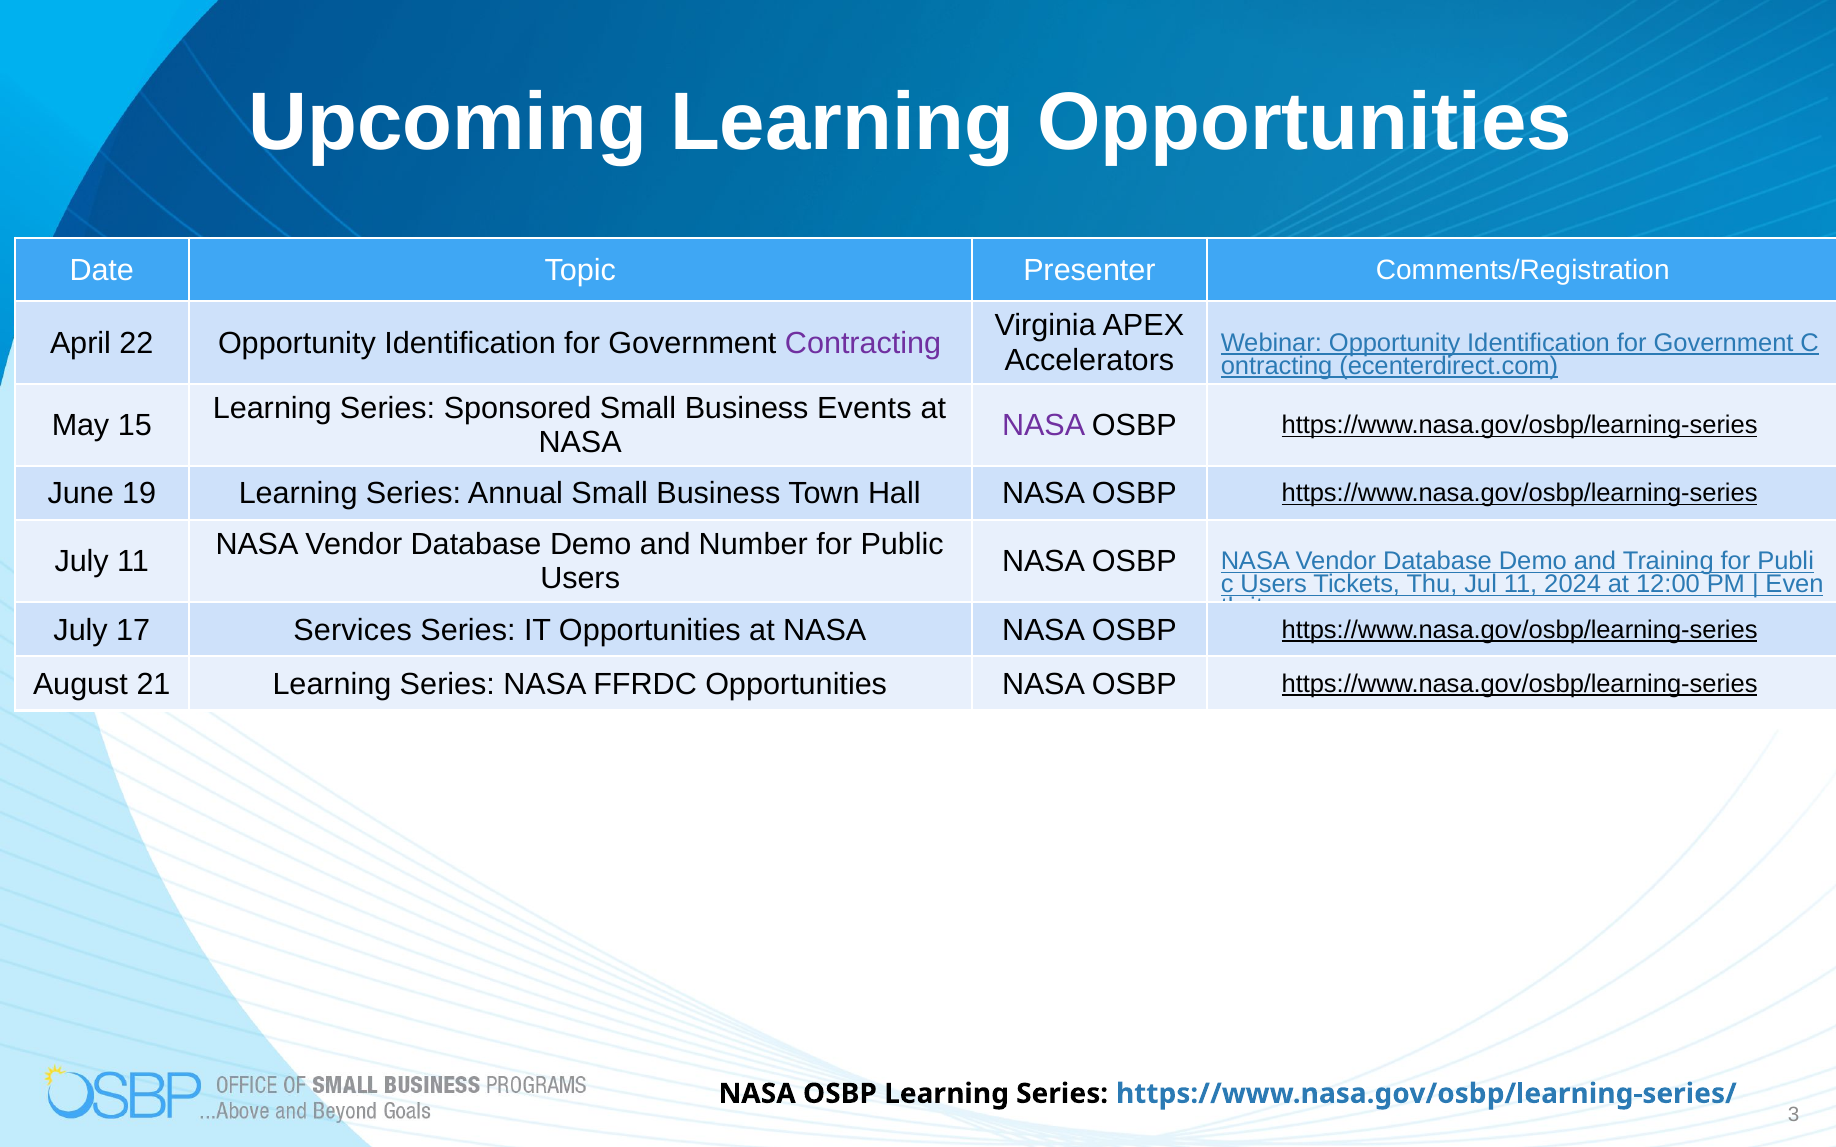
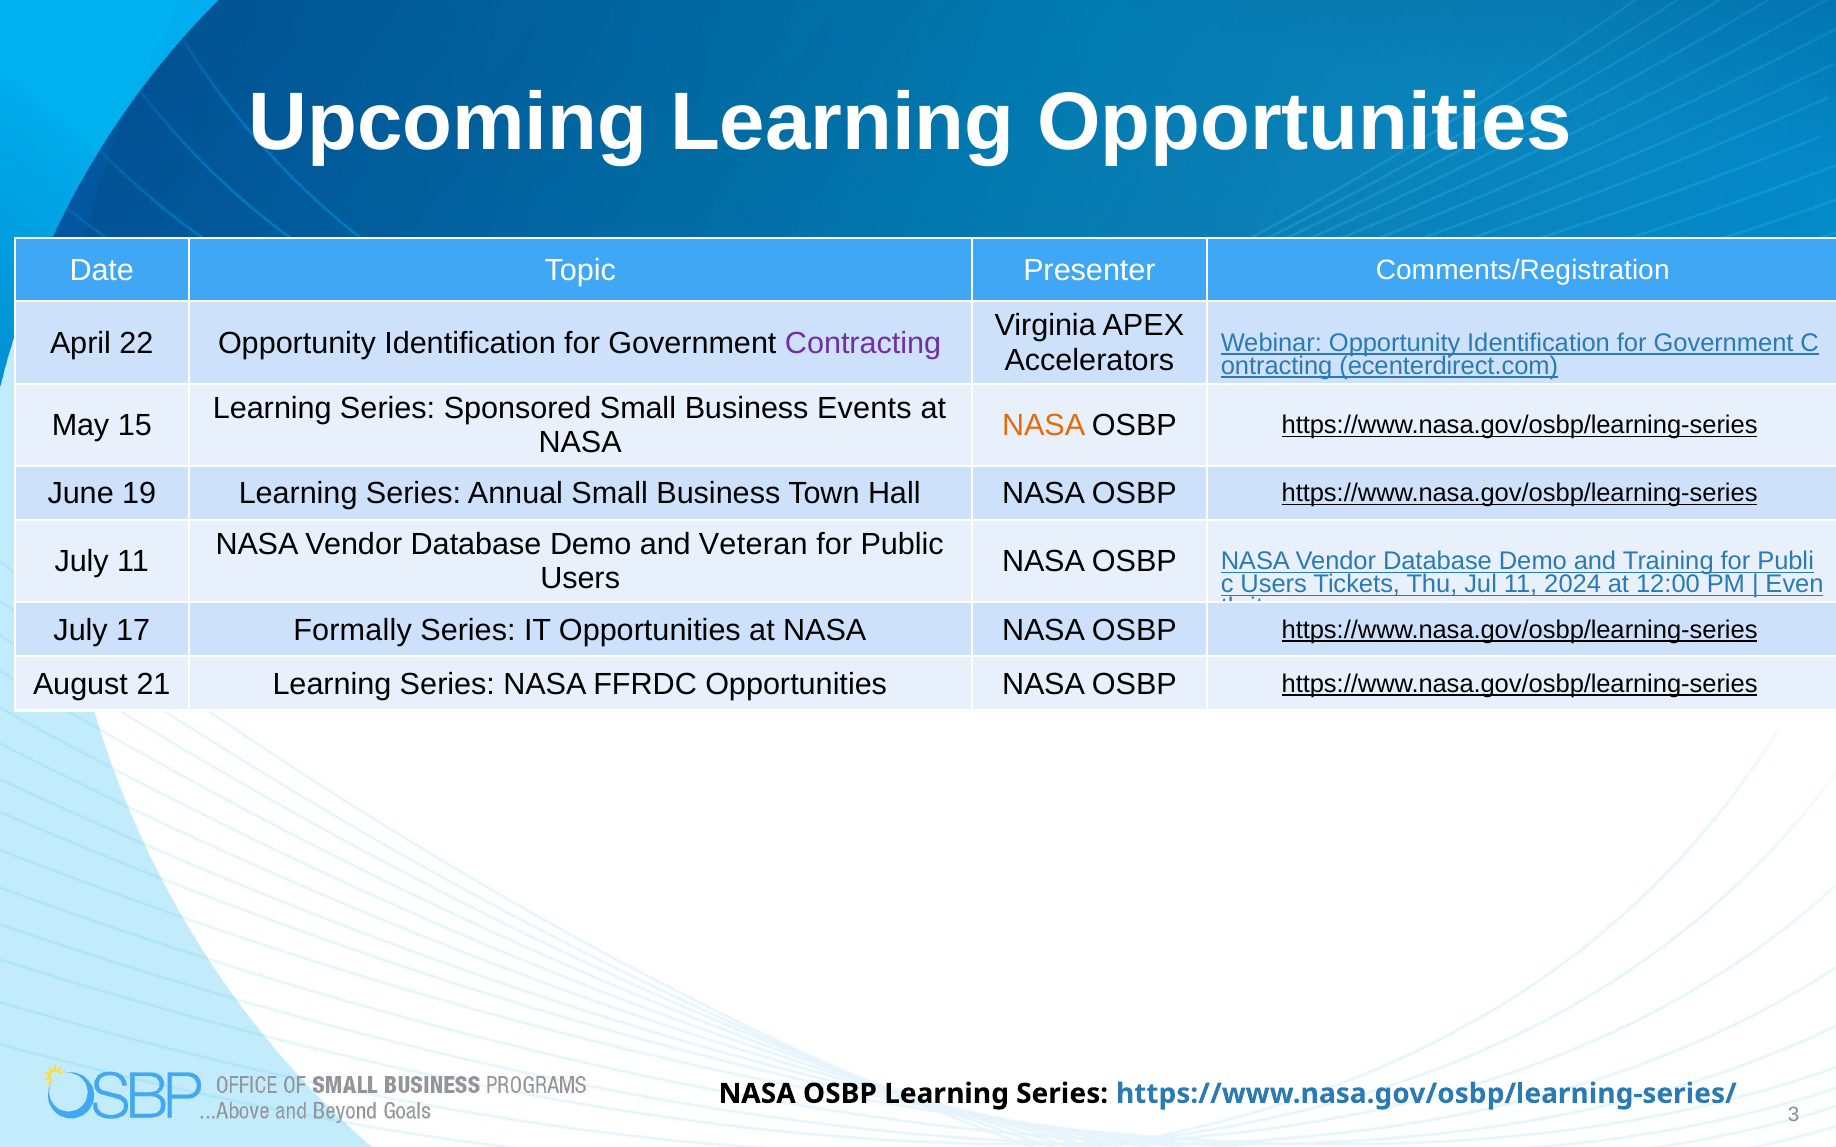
NASA colour: purple -> orange (1044, 425)
Number: Number -> Veteran (753, 545)
Services: Services -> Formally (353, 630)
